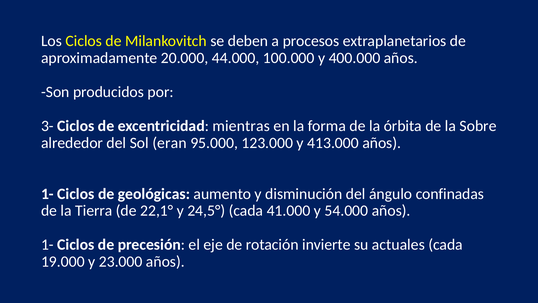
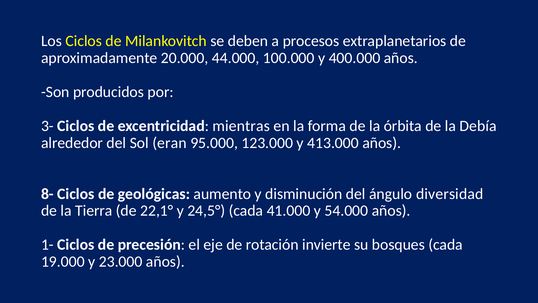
Sobre: Sobre -> Debía (478, 126)
1-: 1- -> 8- (47, 194)
confinadas: confinadas -> diversidad (450, 194)
actuales: actuales -> bosques (398, 244)
